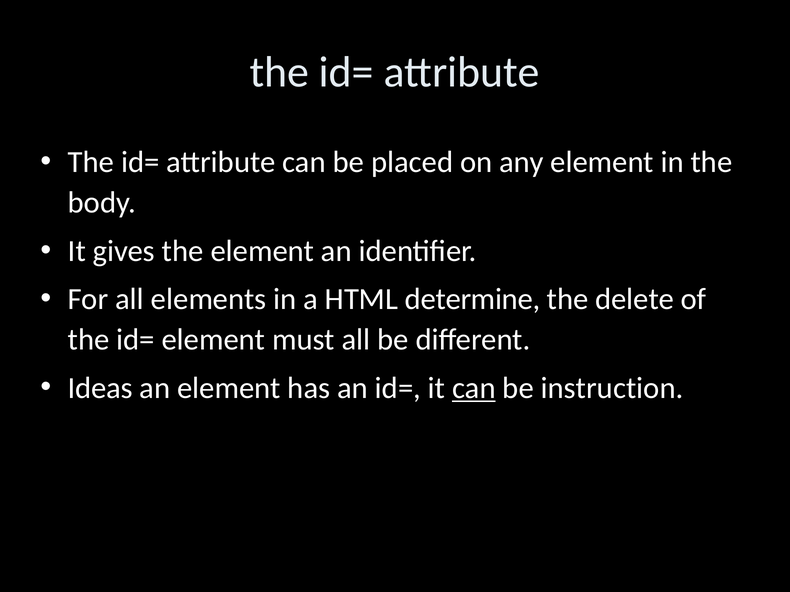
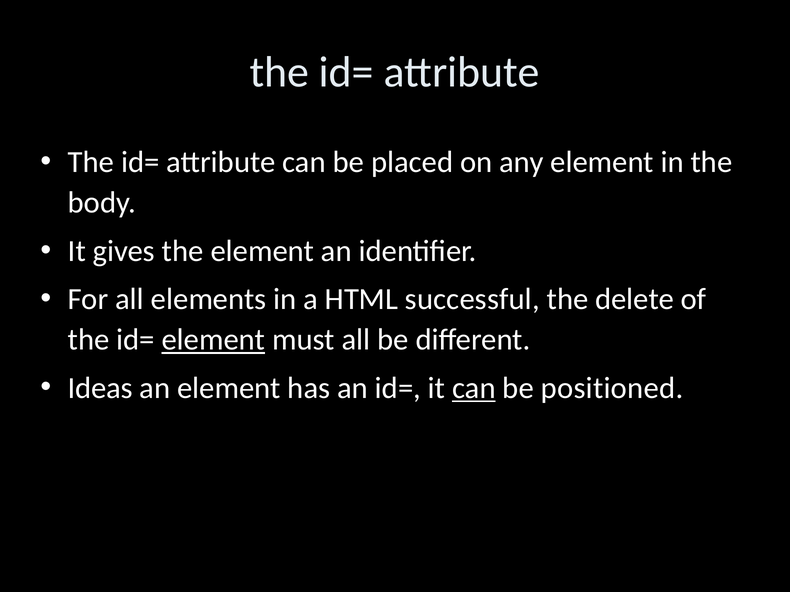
determine: determine -> successful (472, 300)
element underline: none -> present (213, 340)
instruction: instruction -> positioned (612, 388)
